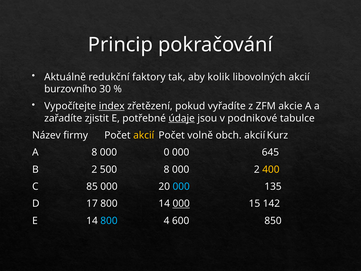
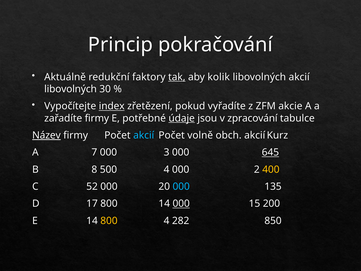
tak underline: none -> present (177, 77)
burzovního: burzovního -> libovolných (71, 89)
zařadíte zjistit: zjistit -> firmy (97, 118)
podnikové: podnikové -> zpracování (252, 118)
Název underline: none -> present (46, 135)
akcií colour: yellow -> light blue (144, 135)
A 8: 8 -> 7 (94, 152)
0: 0 -> 3 (167, 152)
645 underline: none -> present (270, 152)
B 2: 2 -> 8 (94, 169)
500 8: 8 -> 4 (167, 169)
85: 85 -> 52 (92, 186)
142: 142 -> 200 (271, 203)
800 colour: light blue -> yellow (109, 221)
600: 600 -> 282 (181, 221)
